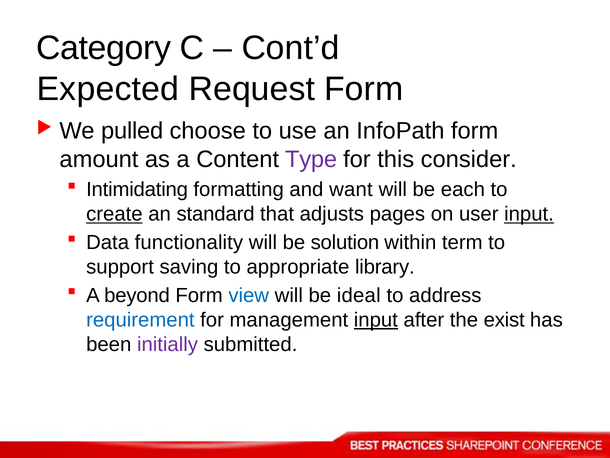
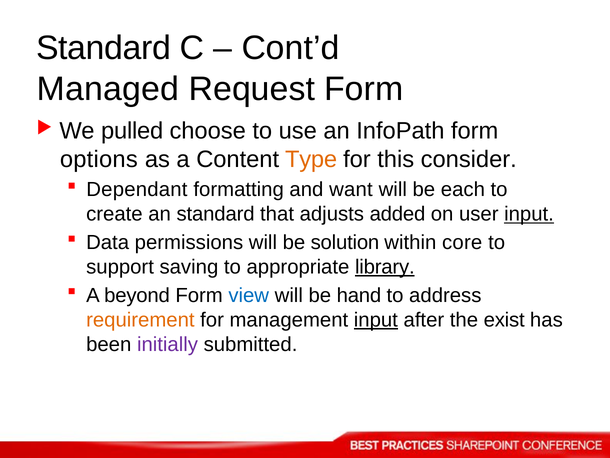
Category: Category -> Standard (104, 48)
Expected: Expected -> Managed (108, 89)
amount: amount -> options (99, 159)
Type colour: purple -> orange (311, 159)
Intimidating: Intimidating -> Dependant (137, 190)
create underline: present -> none (114, 214)
pages: pages -> added (397, 214)
functionality: functionality -> permissions (189, 242)
term: term -> core (462, 242)
library underline: none -> present (385, 267)
ideal: ideal -> hand (359, 295)
requirement colour: blue -> orange (140, 320)
